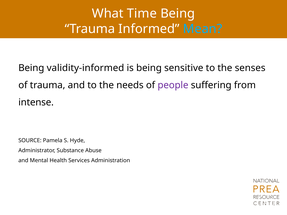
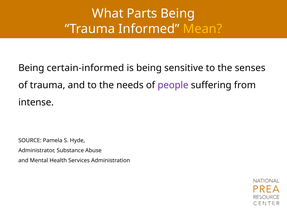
Time: Time -> Parts (142, 14)
Mean colour: light blue -> yellow (203, 29)
validity-informed: validity-informed -> certain-informed (85, 68)
